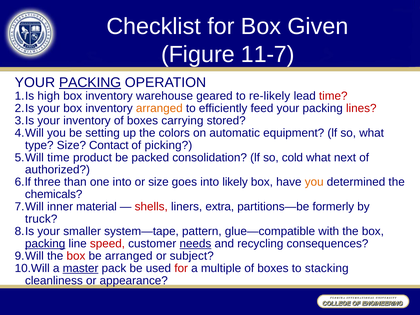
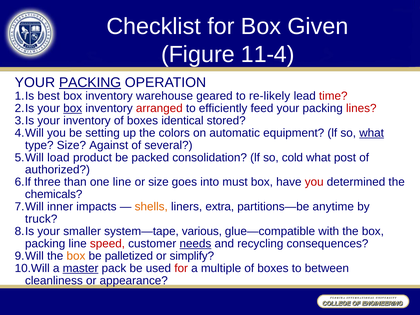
11-7: 11-7 -> 11-4 (268, 54)
high: high -> best (49, 96)
box underline: none -> present (73, 108)
arranged colour: orange -> red (159, 108)
carrying: carrying -> identical (182, 121)
what underline: none -> present (372, 133)
Contact: Contact -> Against (109, 145)
picking: picking -> several (168, 145)
time: time -> load (58, 157)
next: next -> post (345, 157)
one into: into -> line (122, 182)
likely: likely -> must (235, 182)
you colour: orange -> red (314, 182)
material: material -> impacts (96, 207)
shells colour: red -> orange (151, 207)
formerly: formerly -> anytime (333, 207)
pattern: pattern -> various (202, 231)
packing underline: present -> none (45, 244)
box colour: red -> orange (76, 256)
be arranged: arranged -> palletized (129, 256)
subject: subject -> simplify (192, 256)
stacking: stacking -> between (327, 268)
